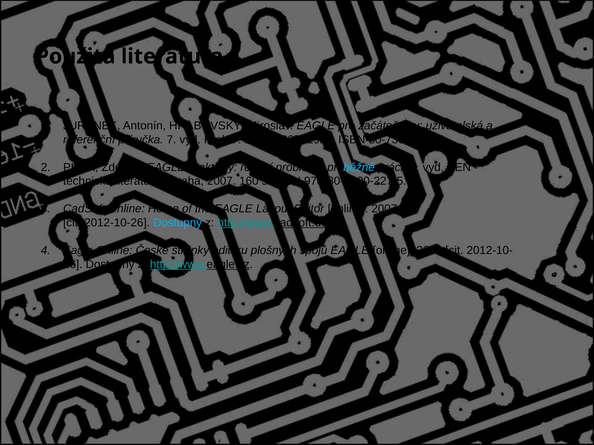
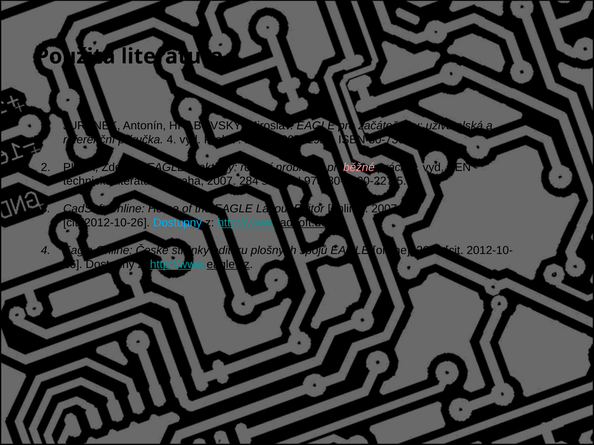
příručka 7: 7 -> 4 (172, 140)
běžné colour: light blue -> pink (359, 167)
160: 160 -> 284 (249, 181)
